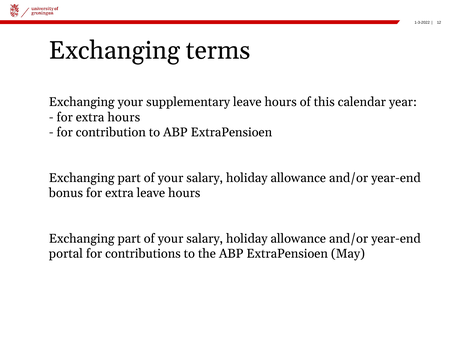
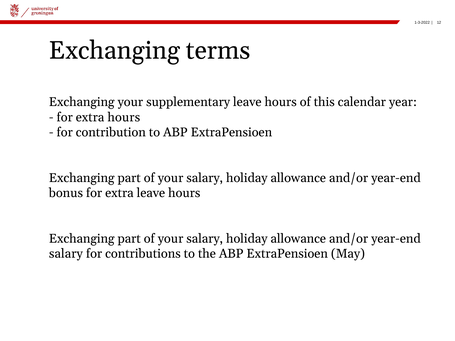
portal: portal -> salary (66, 254)
